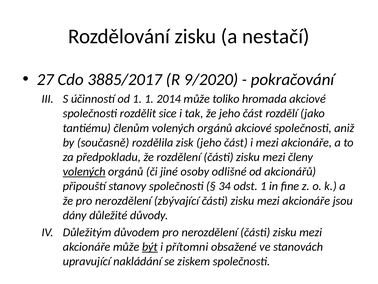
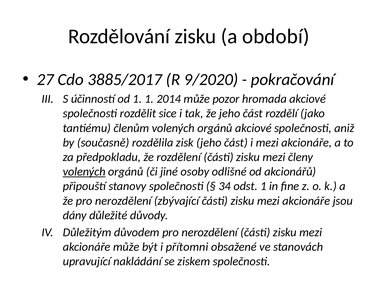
nestačí: nestačí -> období (276, 36)
toliko: toliko -> pozor (226, 99)
být underline: present -> none (150, 246)
